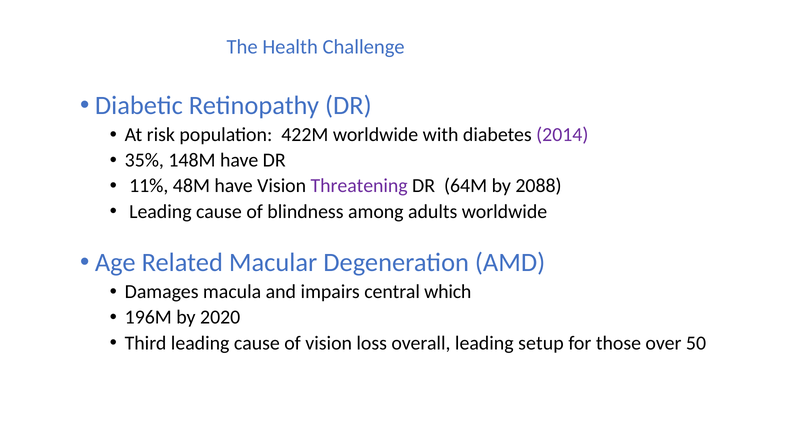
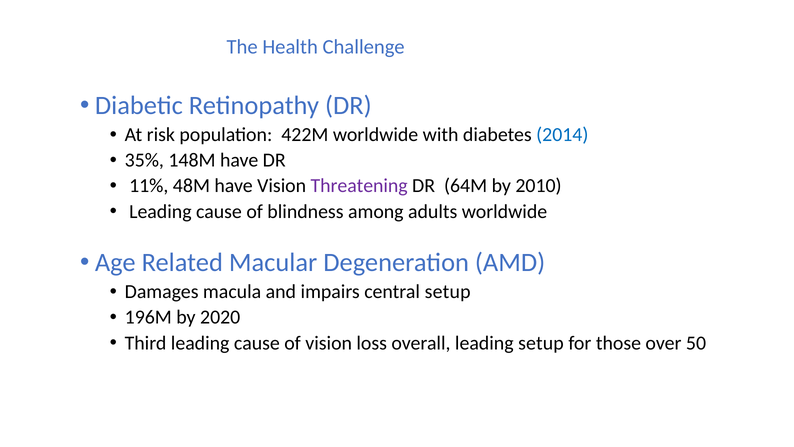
2014 colour: purple -> blue (562, 135)
2088: 2088 -> 2010 (539, 186)
central which: which -> setup (448, 292)
